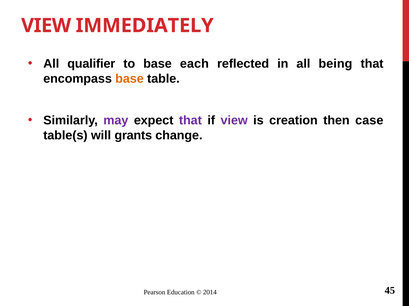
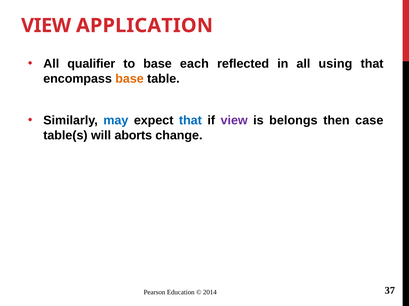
IMMEDIATELY: IMMEDIATELY -> APPLICATION (145, 26)
being: being -> using (335, 64)
may colour: purple -> blue (116, 121)
that colour: purple -> blue (190, 121)
creation: creation -> belongs (293, 121)
grants: grants -> aborts (133, 136)
45: 45 -> 37 (390, 291)
